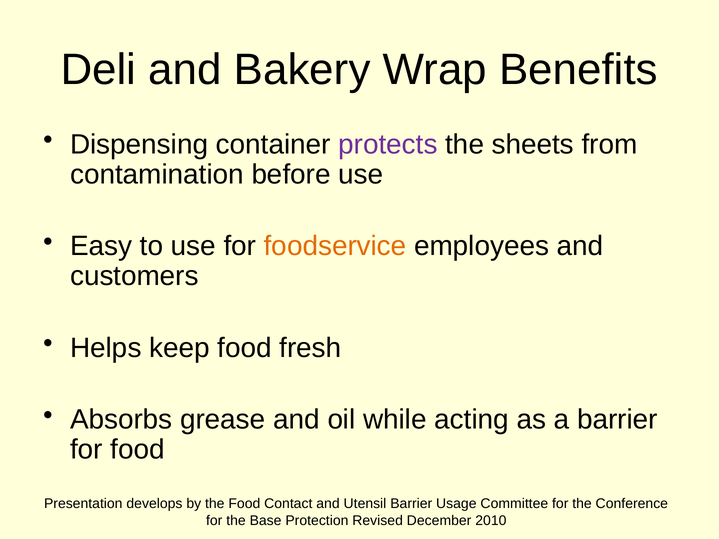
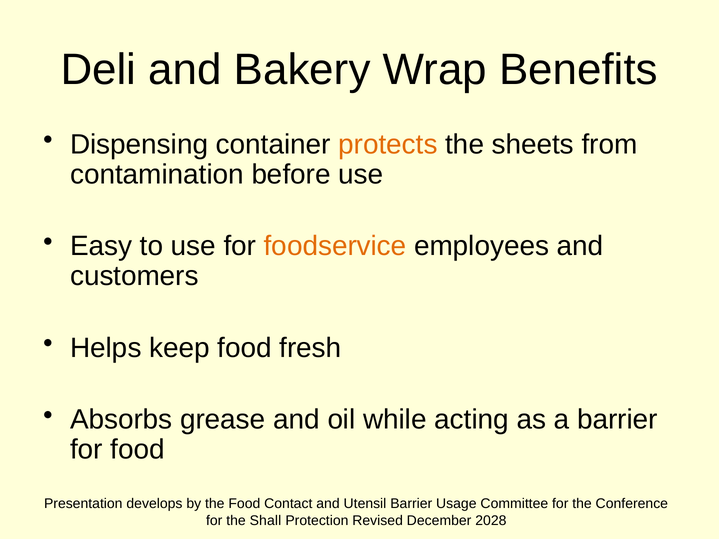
protects colour: purple -> orange (388, 144)
Base: Base -> Shall (265, 521)
2010: 2010 -> 2028 (491, 521)
